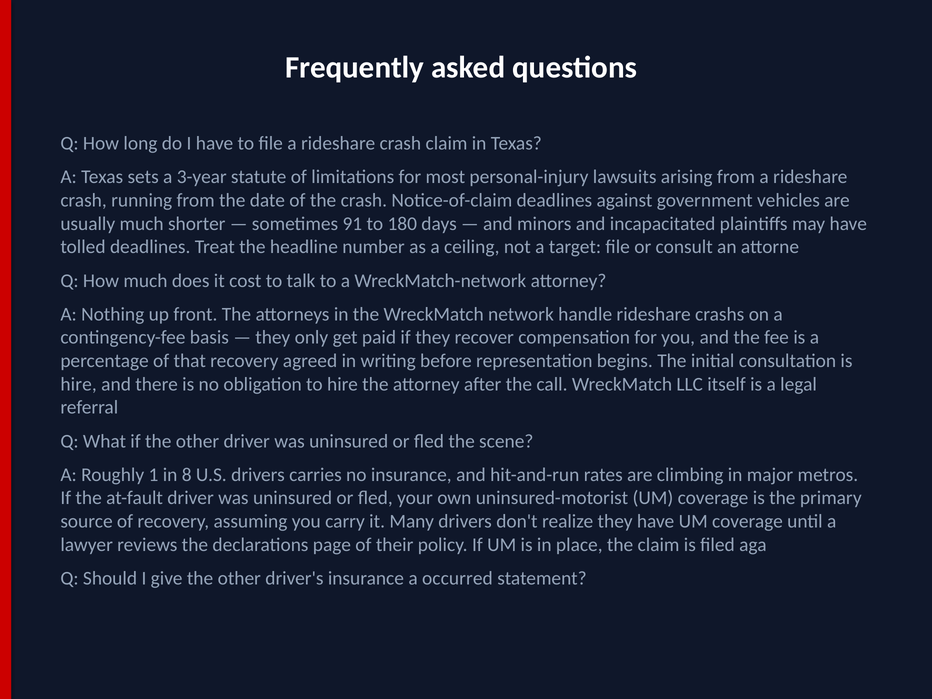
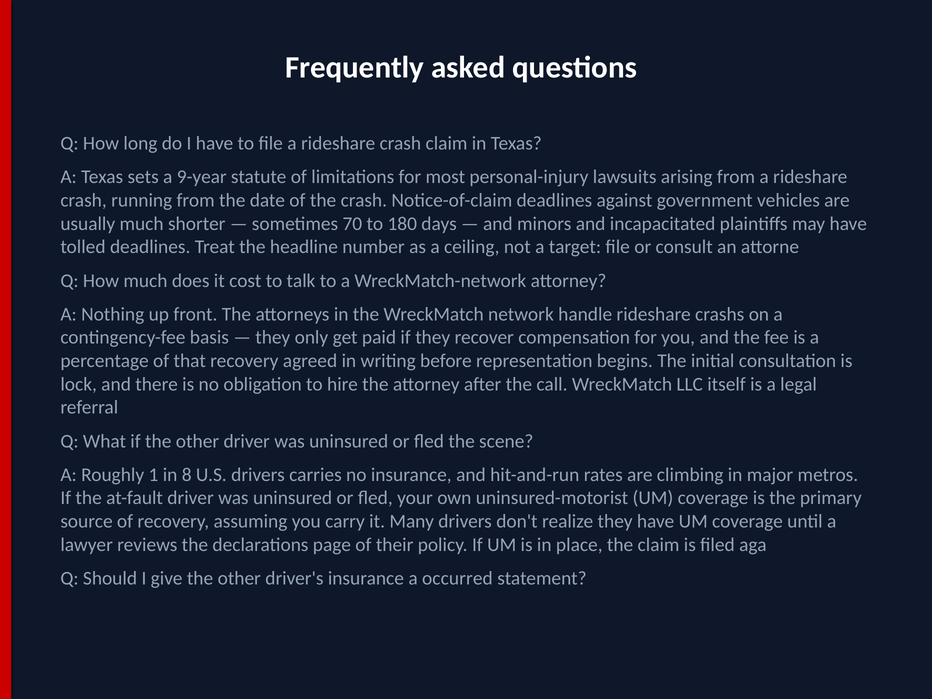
3-year: 3-year -> 9-year (202, 177)
91: 91 -> 70 (352, 224)
hire: hire -> lock (79, 384)
